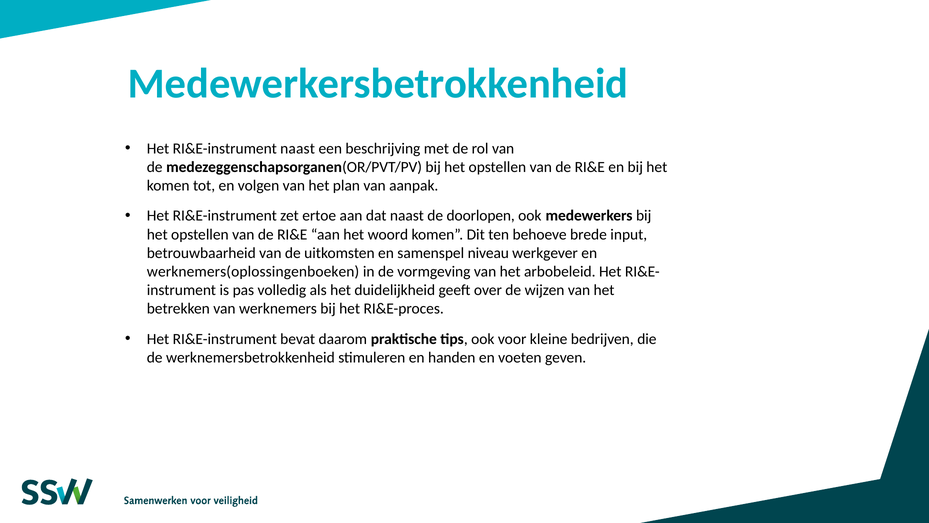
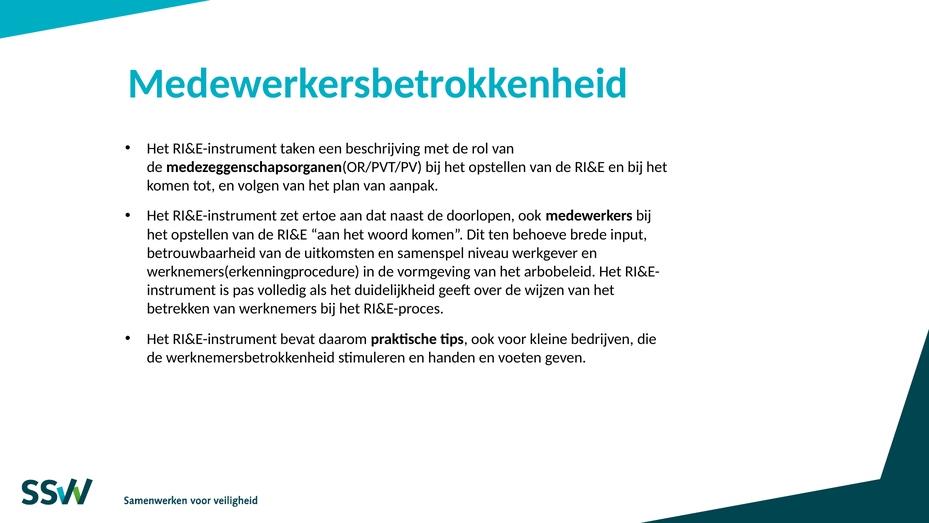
RI&E-instrument naast: naast -> taken (298, 148)
werknemers(oplossingenboeken: werknemers(oplossingenboeken -> werknemers(erkenningprocedure (253, 271)
